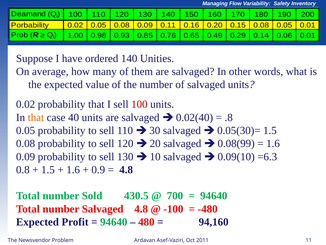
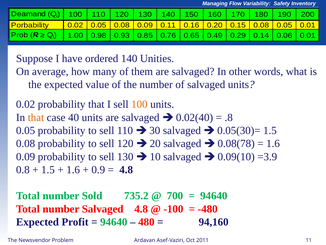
100 colour: red -> orange (139, 104)
0.08(99: 0.08(99 -> 0.08(78 (236, 143)
=6.3: =6.3 -> =3.9 (267, 156)
430.5: 430.5 -> 735.2 (136, 195)
